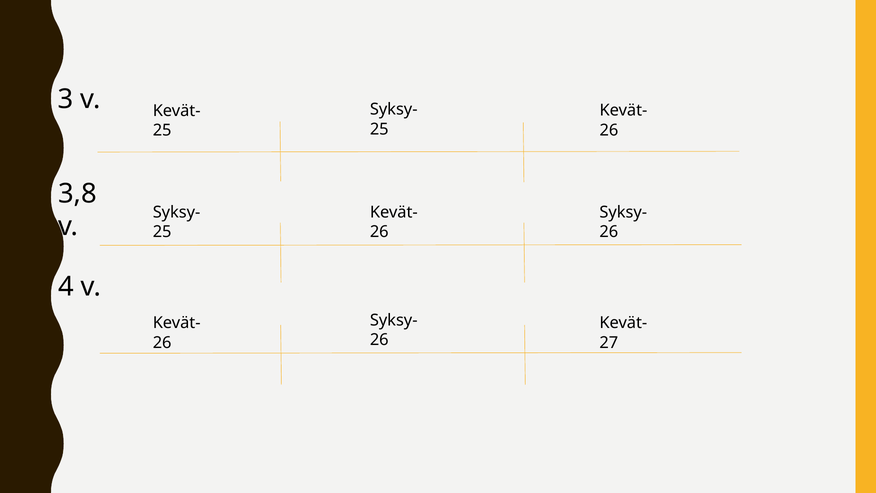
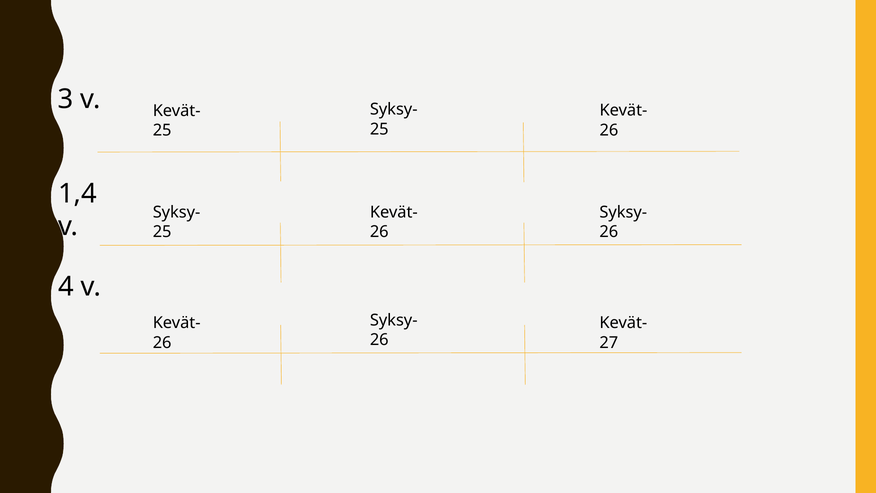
3,8: 3,8 -> 1,4 (77, 193)
